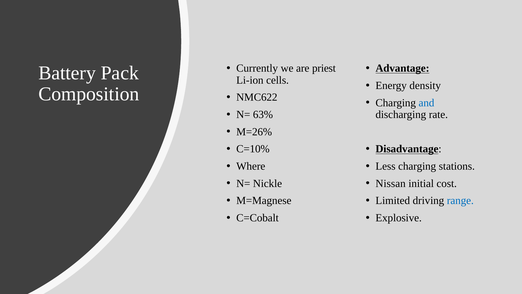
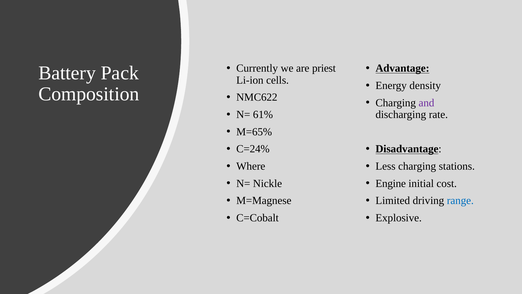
and colour: blue -> purple (426, 103)
63%: 63% -> 61% (263, 114)
M=26%: M=26% -> M=65% (254, 132)
C=10%: C=10% -> C=24% (253, 149)
Nissan: Nissan -> Engine (391, 183)
